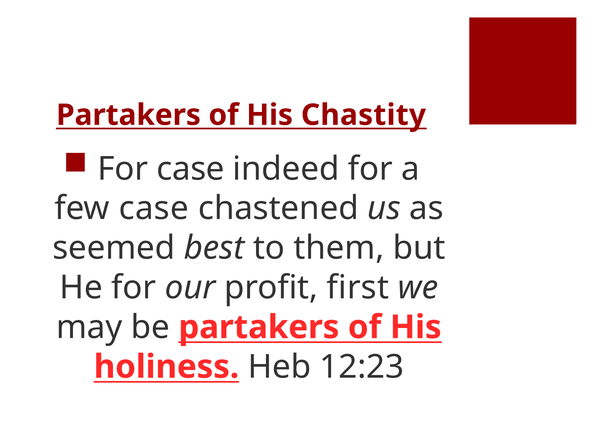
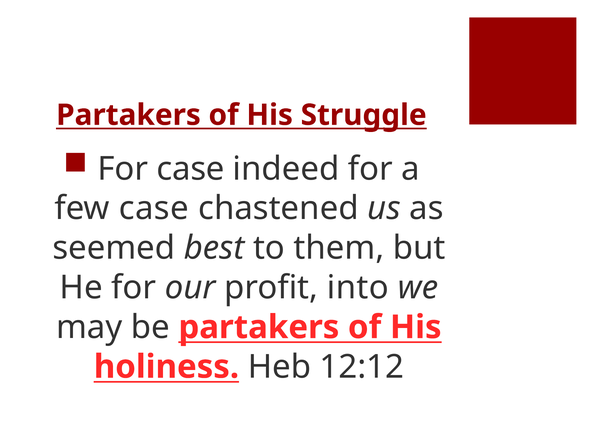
Chastity: Chastity -> Struggle (364, 115)
first: first -> into (358, 288)
12:23: 12:23 -> 12:12 (362, 367)
